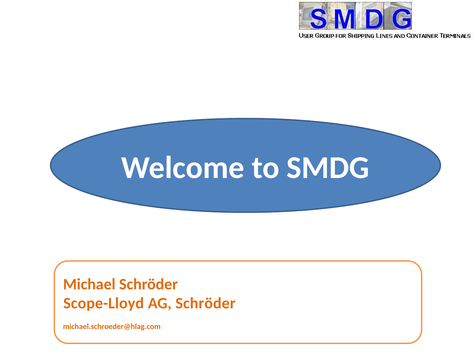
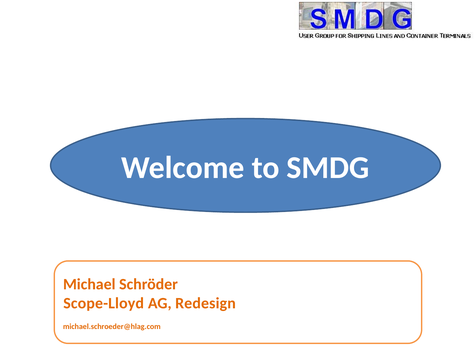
AG Schröder: Schröder -> Redesign (205, 303)
